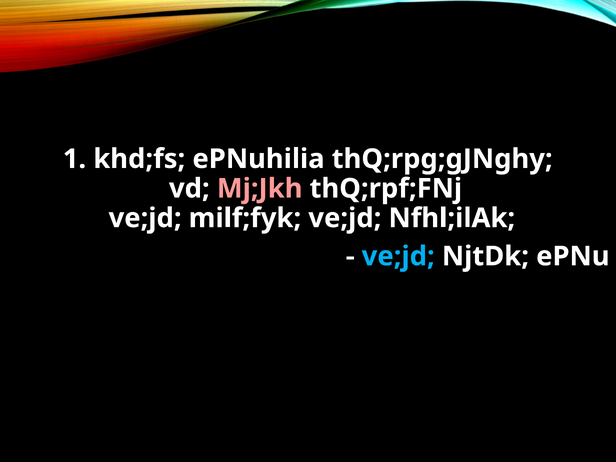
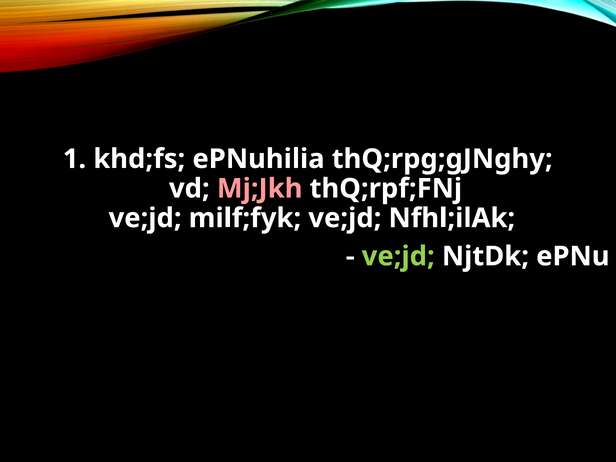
ve;jd colour: light blue -> light green (398, 256)
